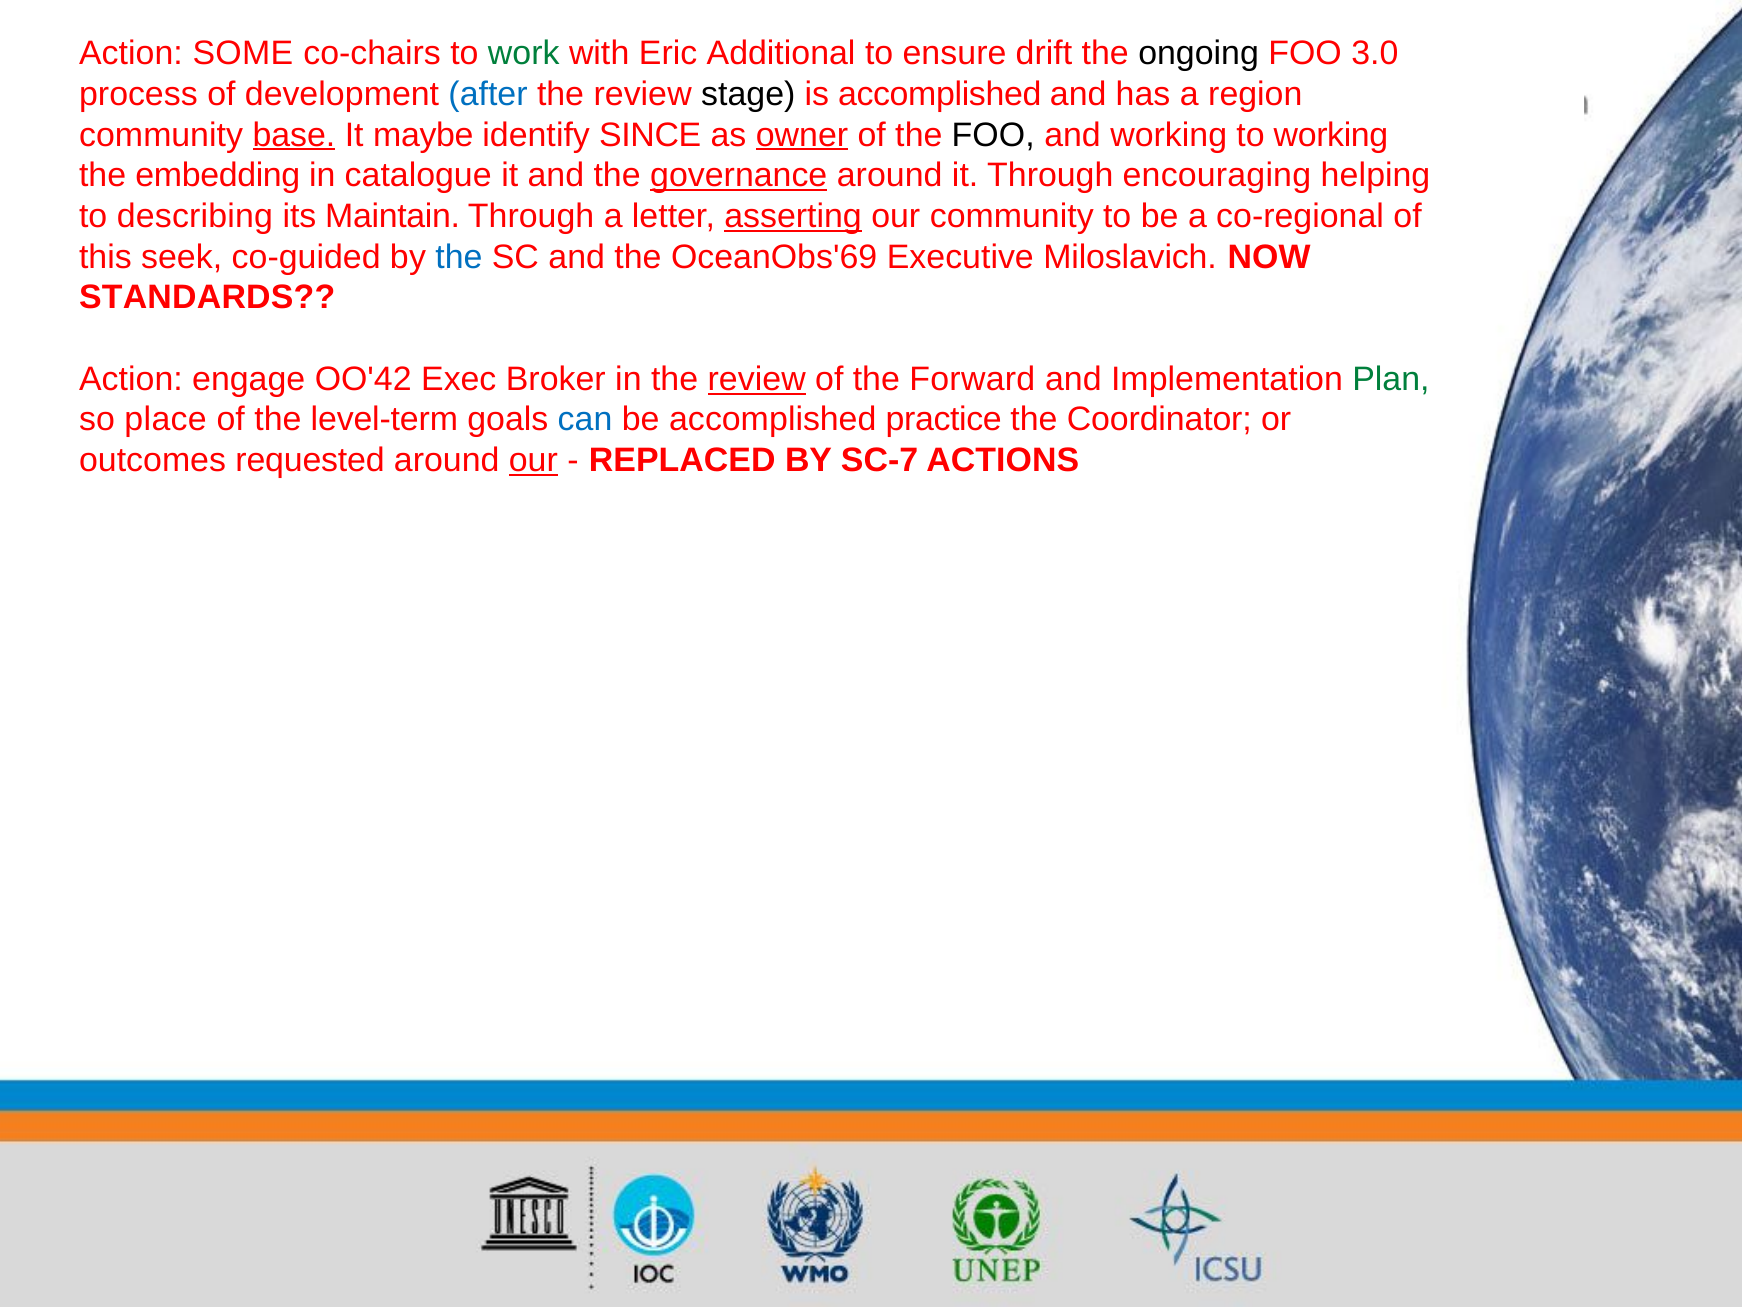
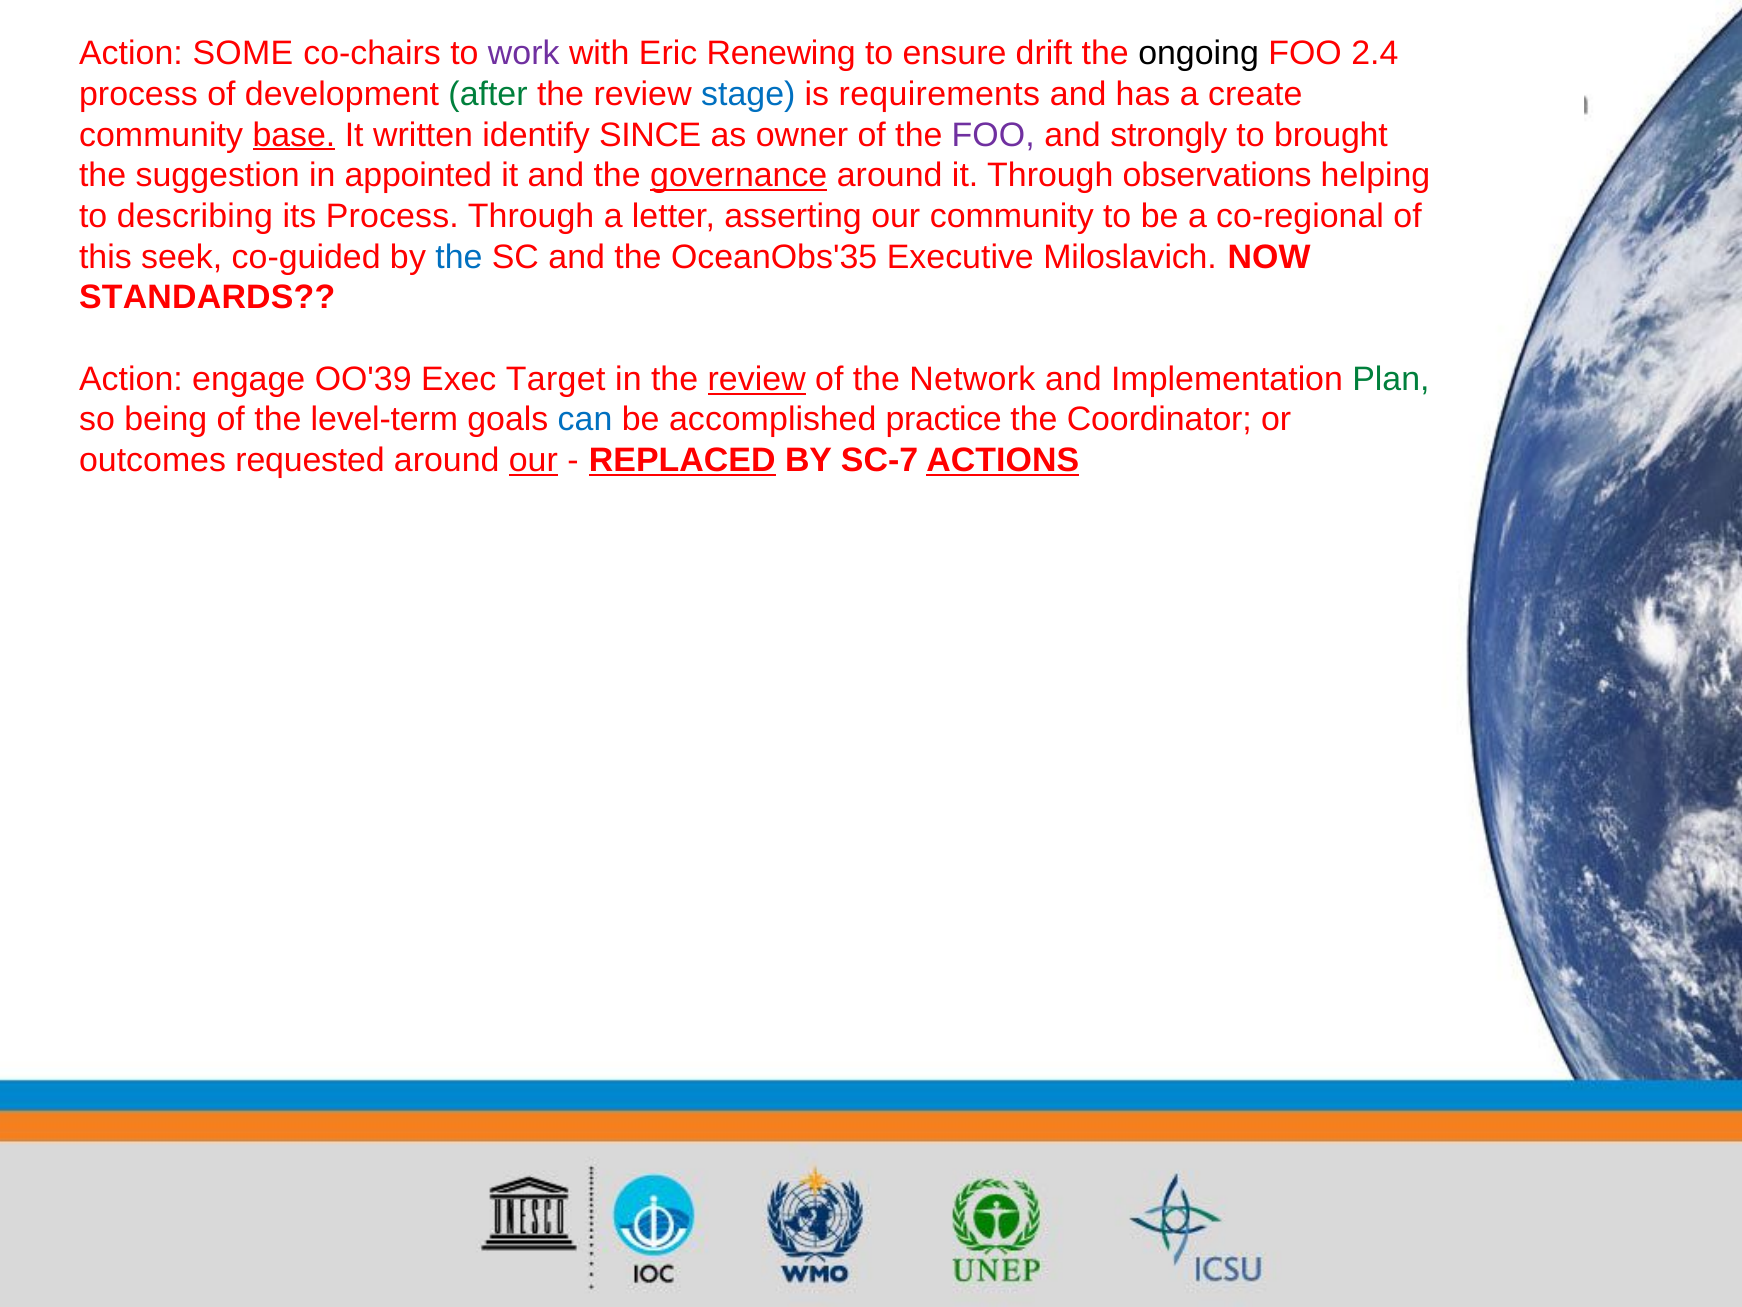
work colour: green -> purple (524, 53)
Additional: Additional -> Renewing (781, 53)
3.0: 3.0 -> 2.4 (1375, 53)
after colour: blue -> green (488, 94)
stage colour: black -> blue (748, 94)
is accomplished: accomplished -> requirements (939, 94)
region: region -> create (1255, 94)
maybe: maybe -> written (423, 135)
owner underline: present -> none (802, 135)
FOO colour: black -> purple (993, 135)
and working: working -> strongly (1169, 135)
to working: working -> brought (1331, 135)
embedding: embedding -> suggestion (218, 176)
catalogue: catalogue -> appointed (418, 176)
encouraging: encouraging -> observations (1217, 176)
its Maintain: Maintain -> Process (392, 216)
asserting underline: present -> none (793, 216)
OceanObs'69: OceanObs'69 -> OceanObs'35 (774, 257)
OO'42: OO'42 -> OO'39 (363, 379)
Broker: Broker -> Target (556, 379)
Forward: Forward -> Network (972, 379)
place: place -> being (166, 420)
REPLACED underline: none -> present (682, 460)
ACTIONS underline: none -> present (1003, 460)
